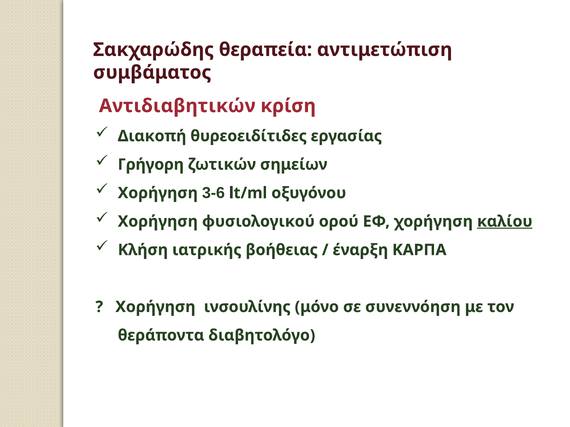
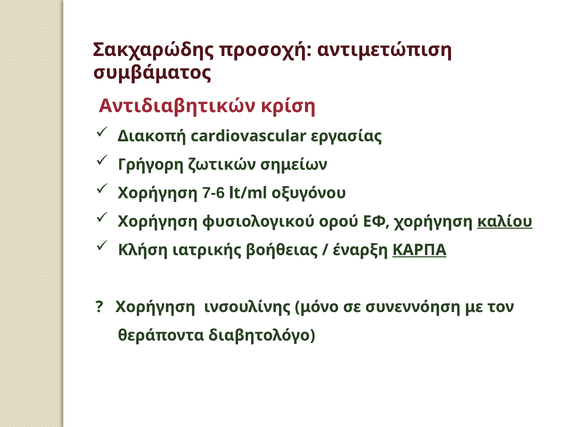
θεραπεία: θεραπεία -> προσοχή (265, 50)
θυρεοειδίτιδες: θυρεοειδίτιδες -> cardiovascular (249, 136)
3-6: 3-6 -> 7-6 (213, 193)
ΚΑΡΠΑ underline: none -> present (419, 250)
